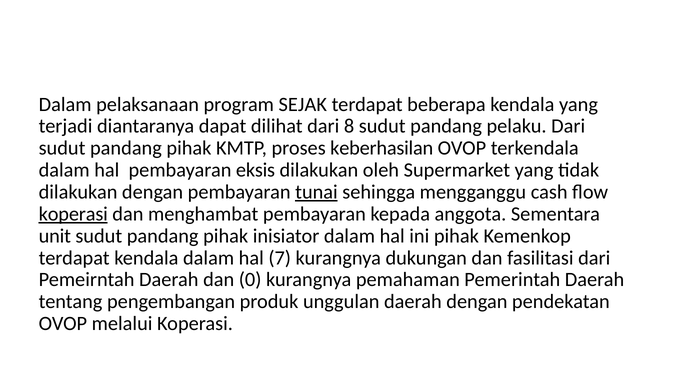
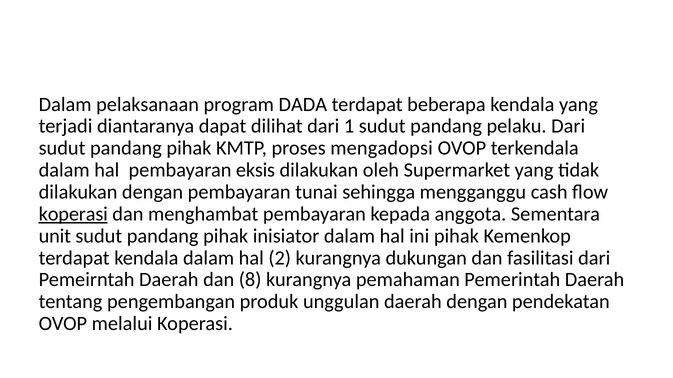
SEJAK: SEJAK -> DADA (303, 104)
8: 8 -> 1 (349, 126)
keberhasilan: keberhasilan -> mengadopsi (382, 148)
tunai underline: present -> none (316, 192)
7: 7 -> 2 (280, 258)
0: 0 -> 8 (250, 280)
